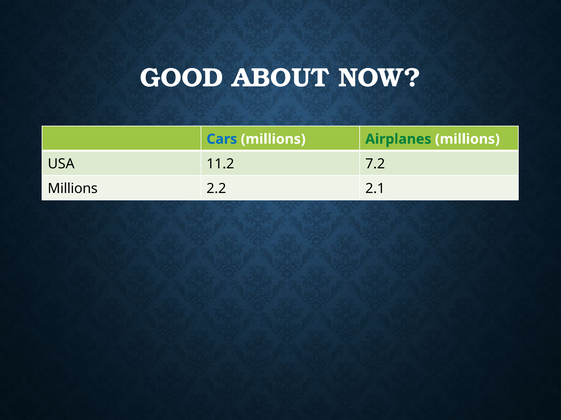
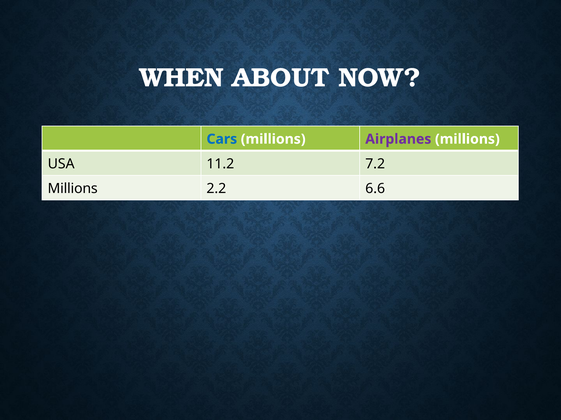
GOOD: GOOD -> WHEN (182, 78)
Airplanes colour: green -> purple (398, 139)
2.1: 2.1 -> 6.6 (375, 189)
